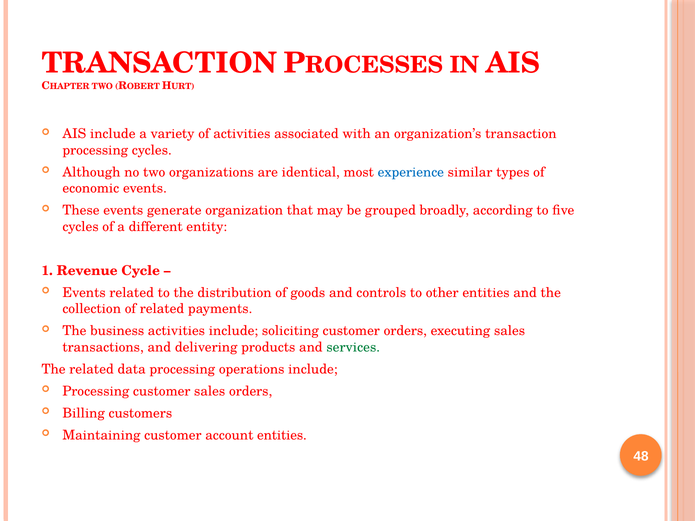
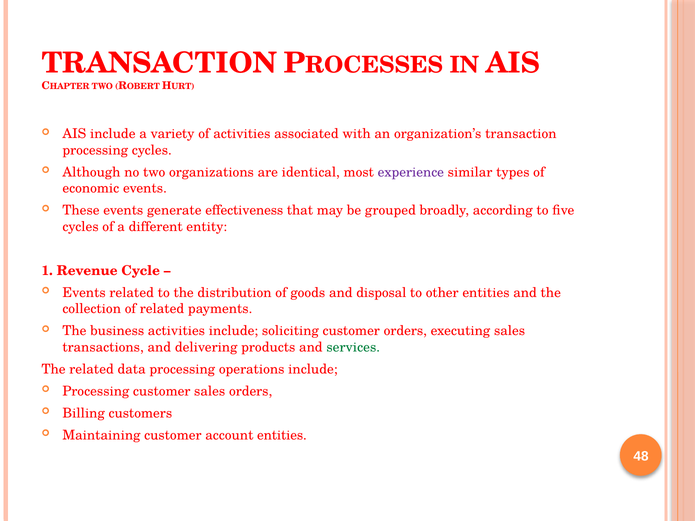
experience colour: blue -> purple (411, 172)
organization: organization -> effectiveness (244, 211)
controls: controls -> disposal (381, 293)
